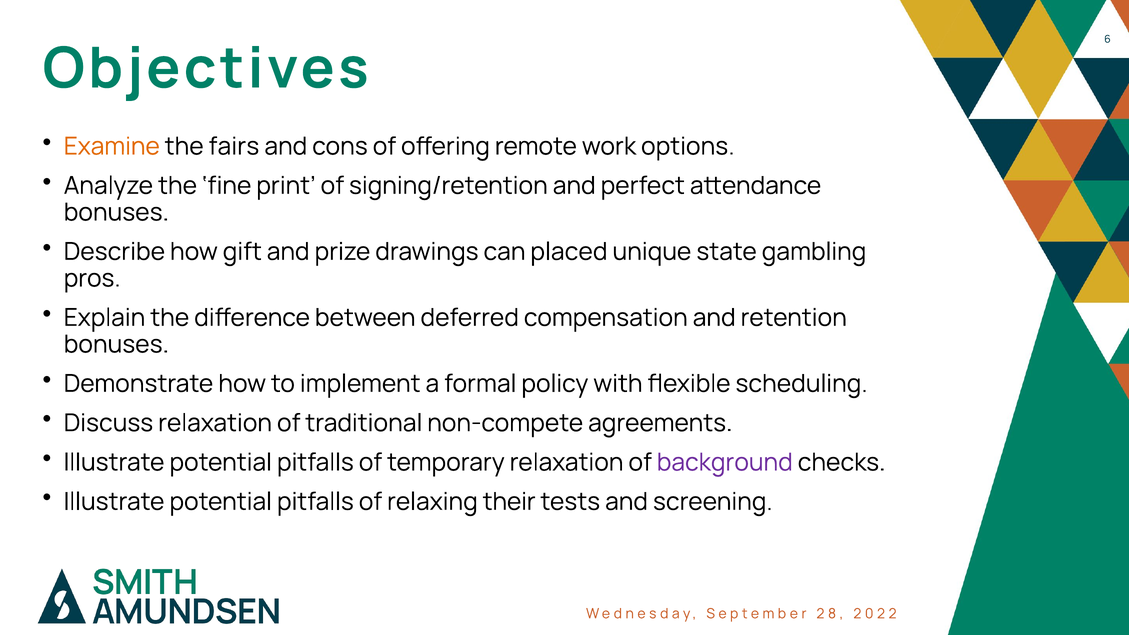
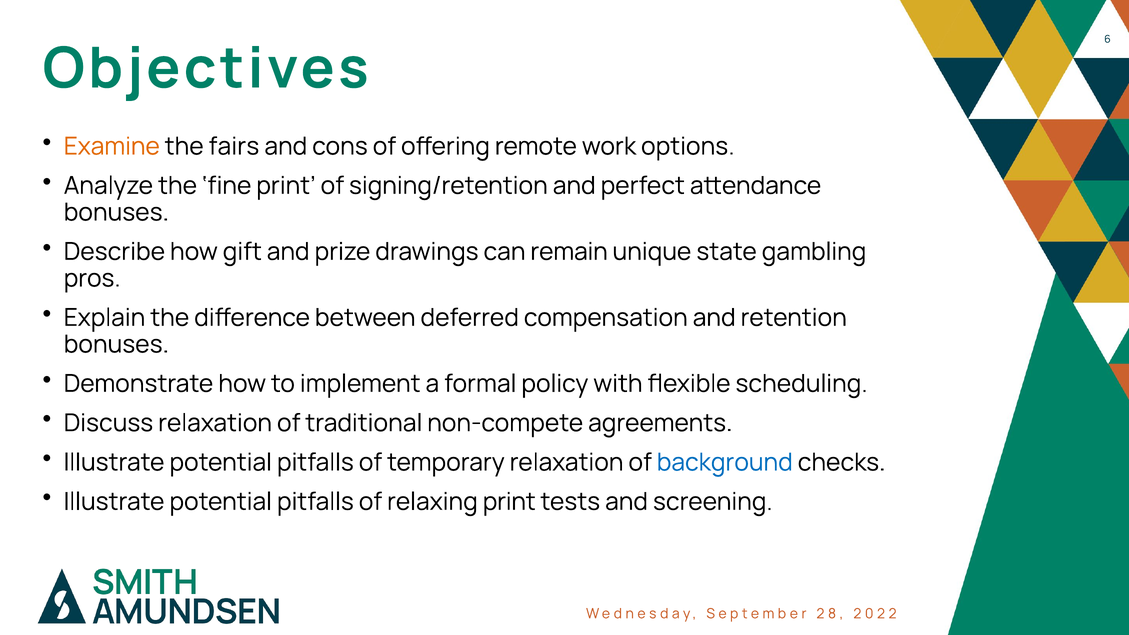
placed: placed -> remain (569, 252)
background colour: purple -> blue (725, 462)
relaxing their: their -> print (509, 502)
